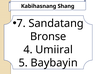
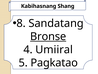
7: 7 -> 8 (21, 23)
Bronse underline: none -> present (48, 36)
Baybayin: Baybayin -> Pagkatao (54, 62)
